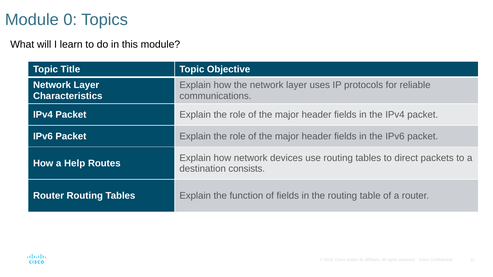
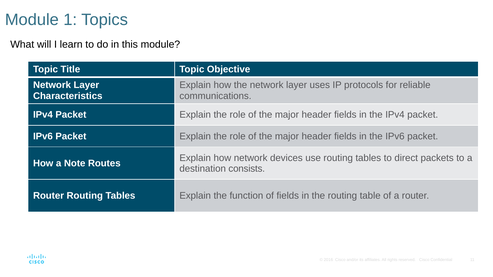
0: 0 -> 1 (70, 20)
Help: Help -> Note (75, 163)
